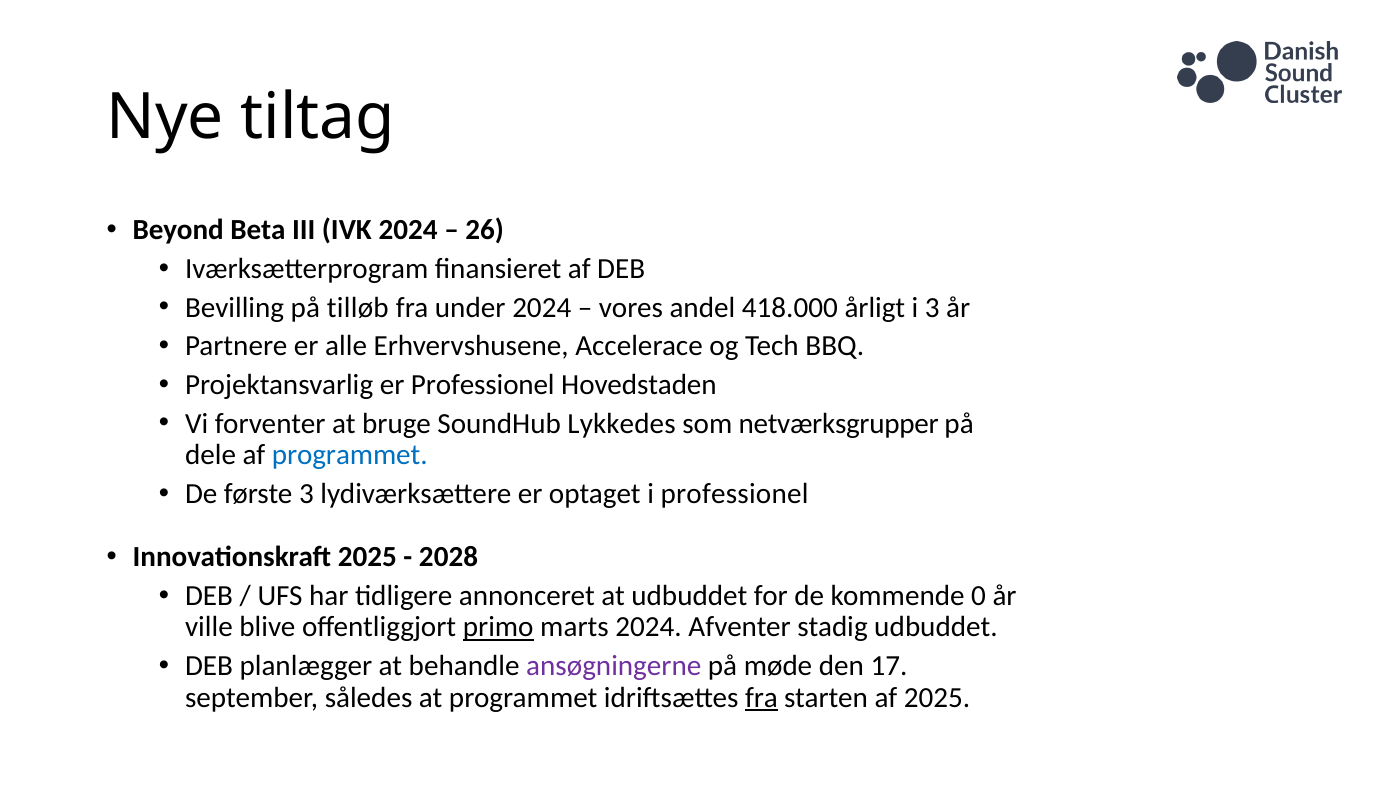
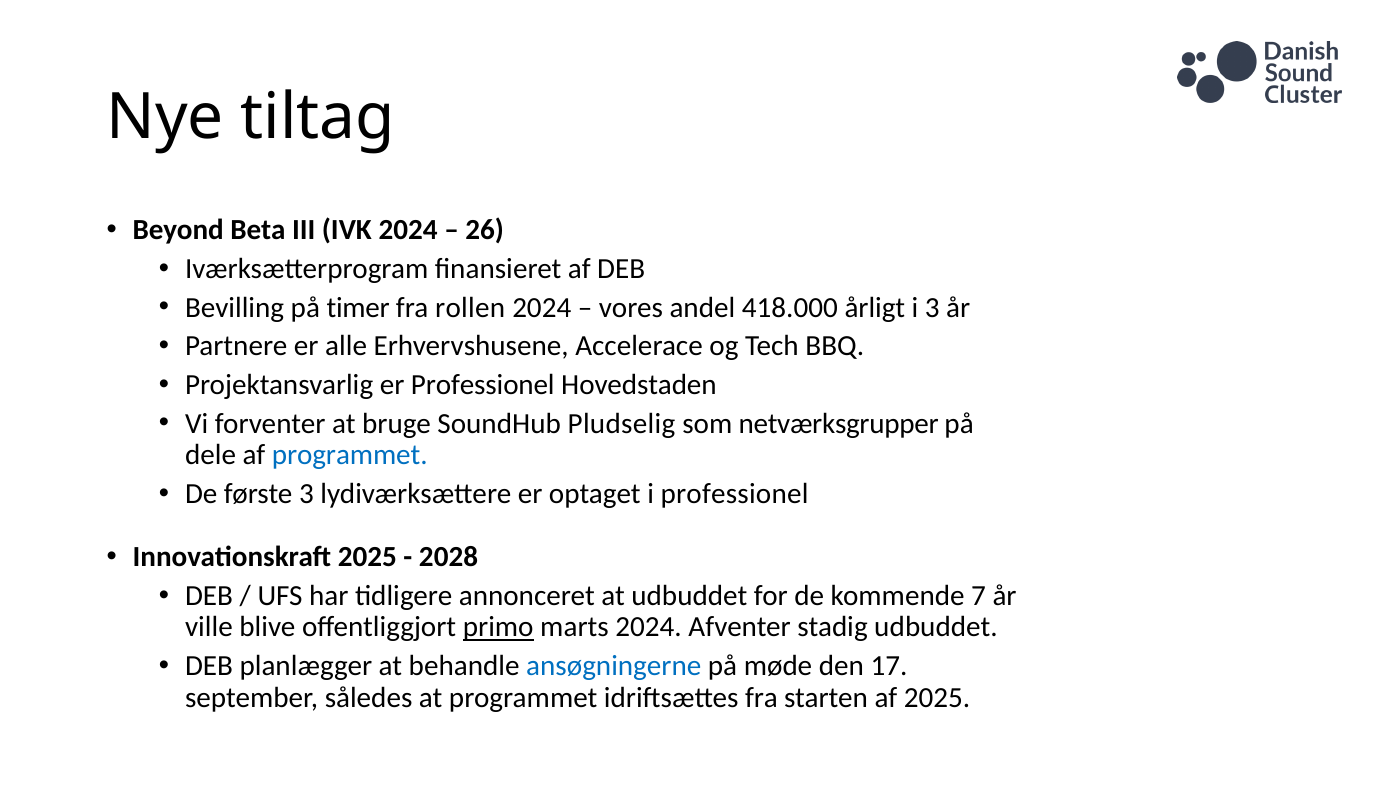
tilløb: tilløb -> timer (358, 307)
under: under -> rollen (470, 307)
Lykkedes: Lykkedes -> Pludselig (621, 423)
0: 0 -> 7 (979, 596)
ansøgningerne colour: purple -> blue (614, 666)
fra underline: present -> none (761, 697)
